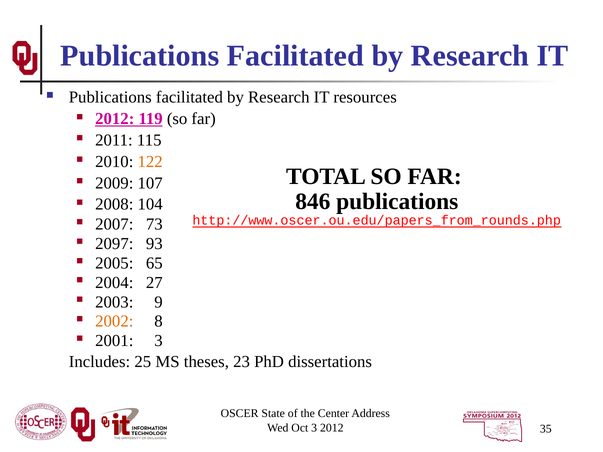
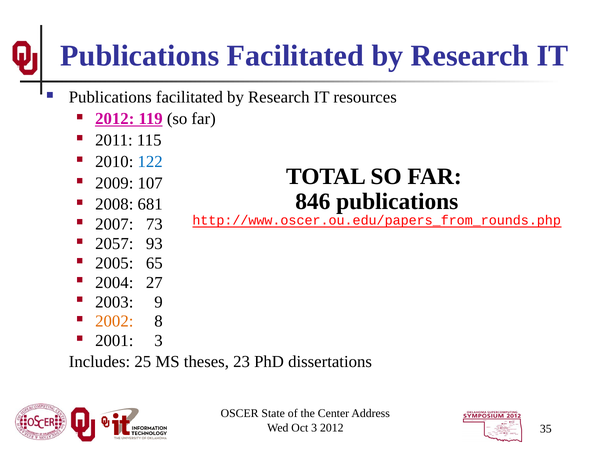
122 colour: orange -> blue (150, 162)
104: 104 -> 681 (150, 205)
2097: 2097 -> 2057 (114, 244)
